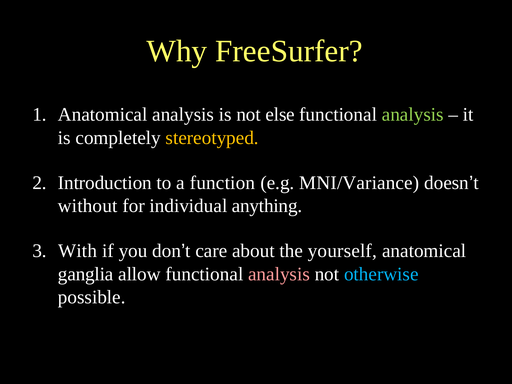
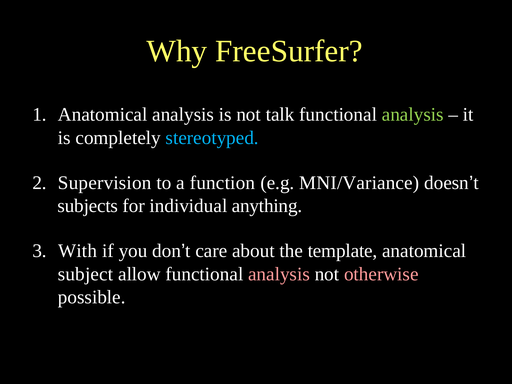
else: else -> talk (280, 115)
stereotyped colour: yellow -> light blue (212, 138)
Introduction: Introduction -> Supervision (105, 183)
without: without -> subjects (88, 206)
yourself: yourself -> template (343, 251)
ganglia: ganglia -> subject (86, 274)
otherwise colour: light blue -> pink (381, 274)
